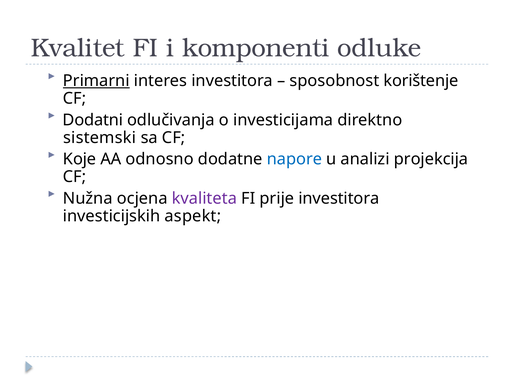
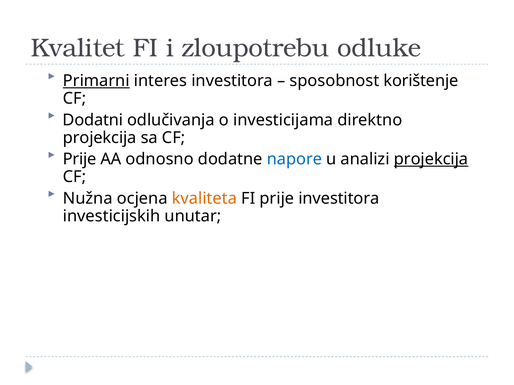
komponenti: komponenti -> zloupotrebu (256, 48)
sistemski: sistemski -> projekcija (100, 138)
Koje: Koje -> Prije (80, 159)
projekcija underline: none -> present (431, 159)
kvaliteta colour: purple -> orange (204, 199)
aspekt: aspekt -> unutar (193, 216)
